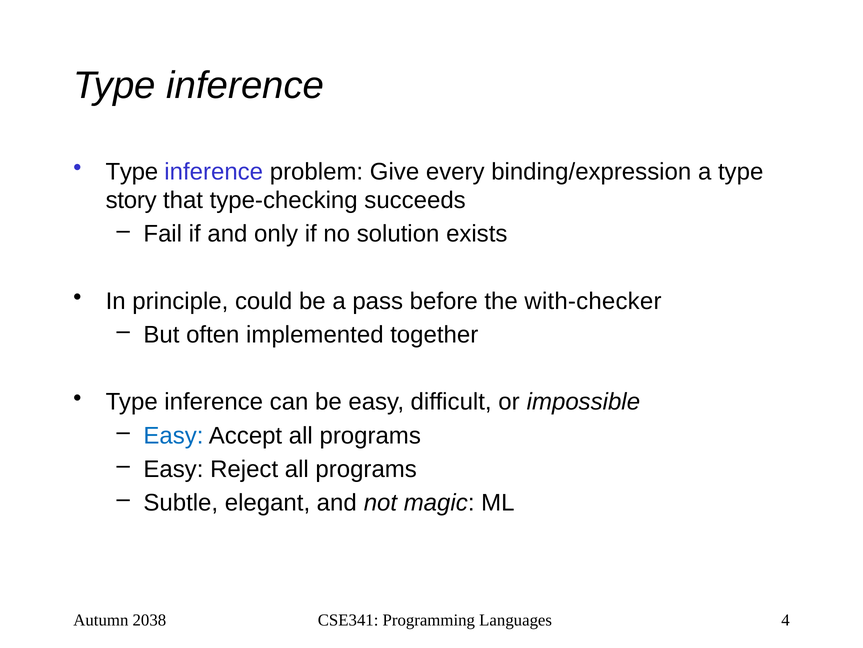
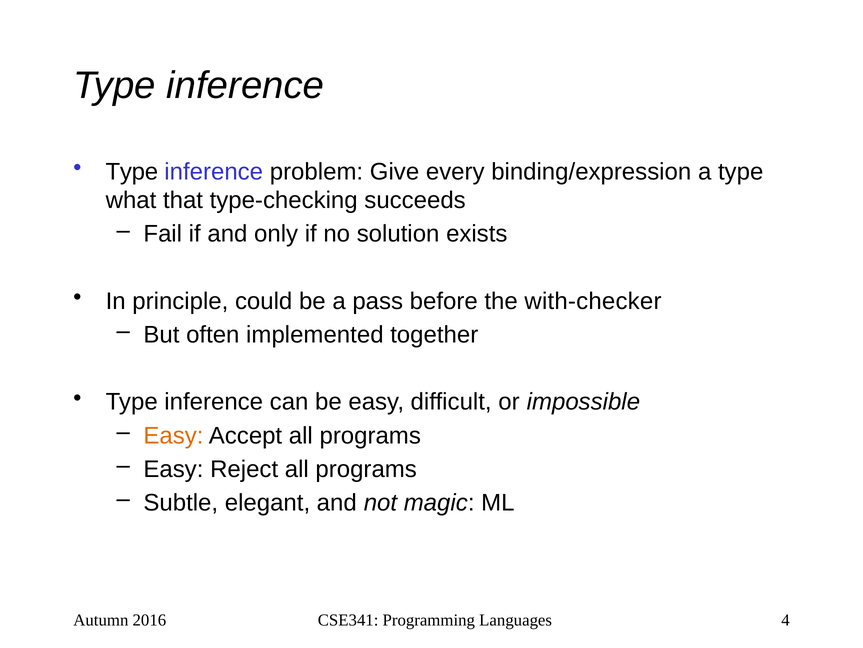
story: story -> what (131, 200)
Easy colour: blue -> orange (173, 435)
2038: 2038 -> 2016 (149, 620)
